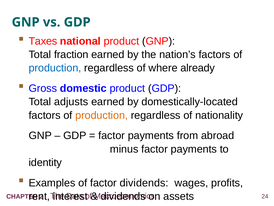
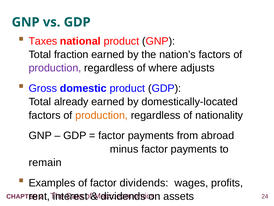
production colour: blue -> purple (55, 68)
already: already -> adjusts (198, 68)
adjusts: adjusts -> already (71, 102)
identity: identity -> remain (45, 162)
